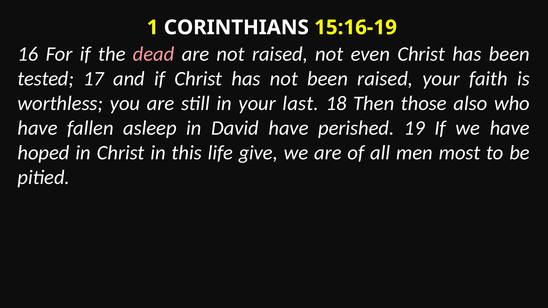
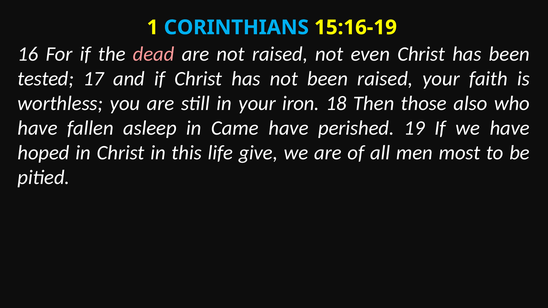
CORINTHIANS colour: white -> light blue (236, 27)
last: last -> iron (301, 103)
David: David -> Came (235, 128)
